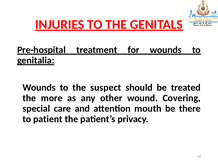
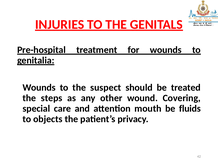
more: more -> steps (52, 98)
there: there -> fluids (190, 108)
patient: patient -> objects (48, 119)
